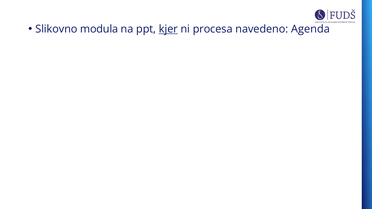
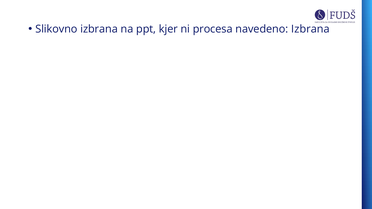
Slikovno modula: modula -> izbrana (99, 29)
kjer underline: present -> none (168, 29)
navedeno Agenda: Agenda -> Izbrana (310, 29)
